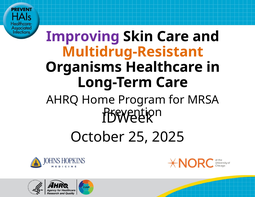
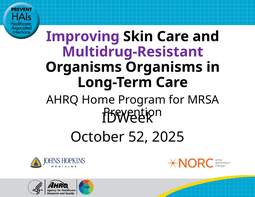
Multidrug-Resistant colour: orange -> purple (133, 52)
Organisms Healthcare: Healthcare -> Organisms (164, 67)
25: 25 -> 52 (138, 137)
